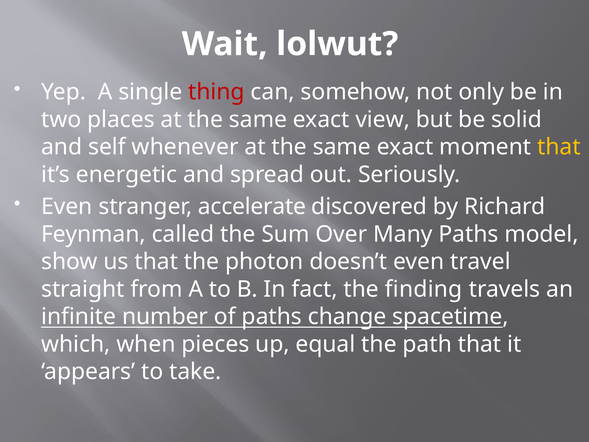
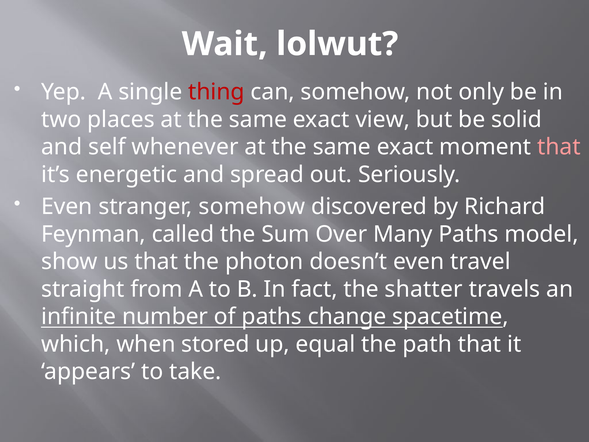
that colour: yellow -> pink (559, 147)
stranger accelerate: accelerate -> somehow (252, 206)
finding: finding -> shatter (424, 289)
pieces: pieces -> stored (215, 344)
